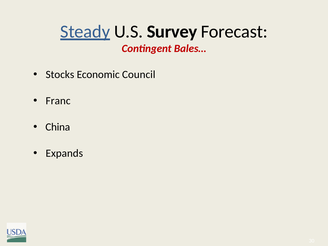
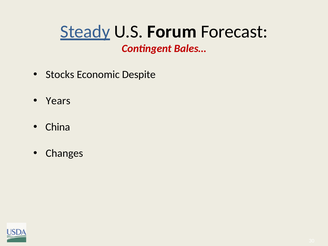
Survey: Survey -> Forum (172, 32)
Council: Council -> Despite (139, 75)
Franc: Franc -> Years (58, 101)
Expands: Expands -> Changes (64, 153)
